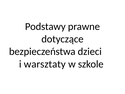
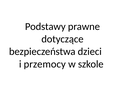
warsztaty: warsztaty -> przemocy (45, 64)
